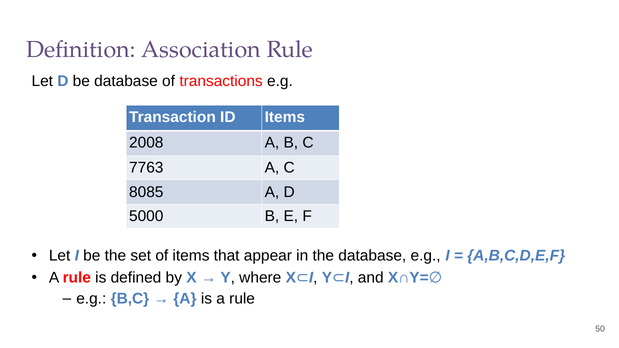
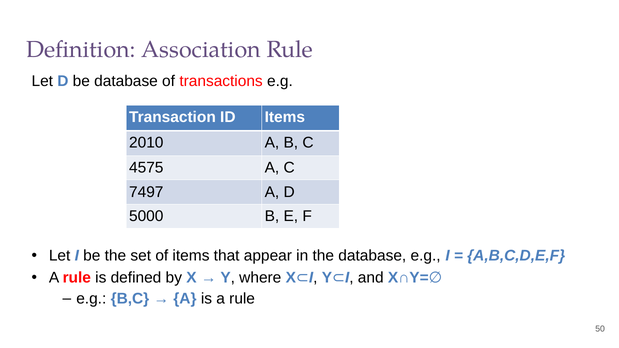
2008: 2008 -> 2010 (146, 143)
7763: 7763 -> 4575 (146, 168)
8085: 8085 -> 7497 (146, 192)
